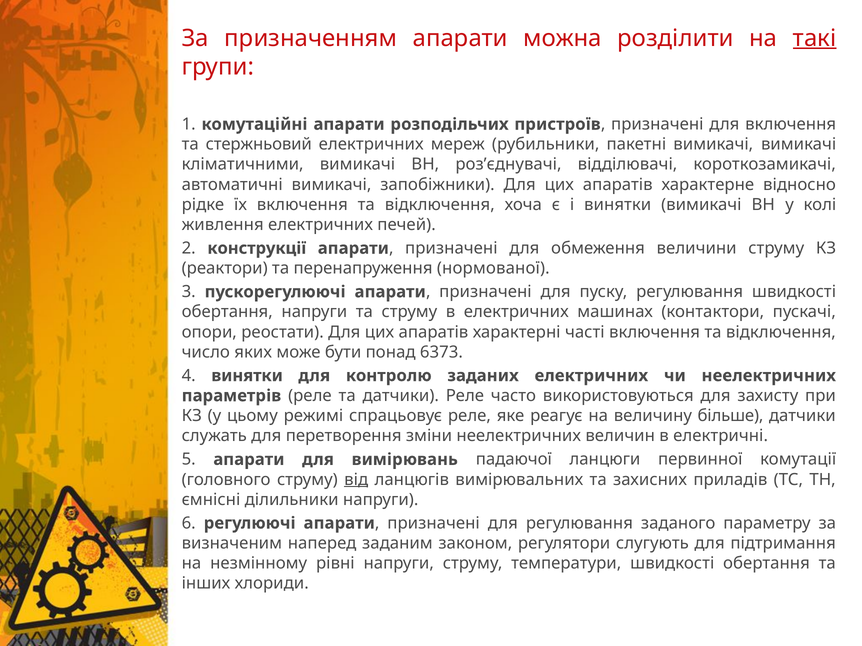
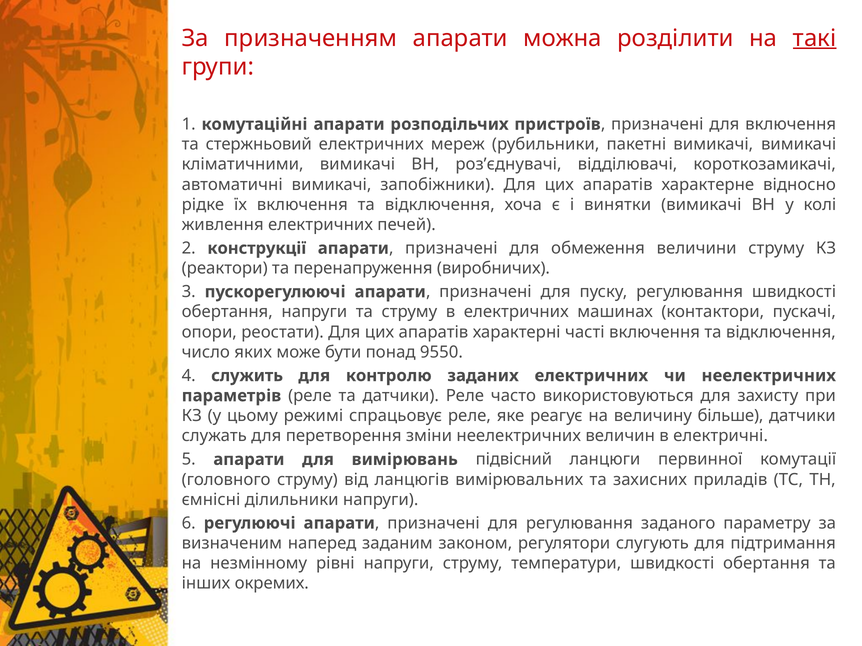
нормованої: нормованої -> виробничих (493, 269)
6373: 6373 -> 9550 (441, 352)
4 винятки: винятки -> служить (247, 376)
падаючої: падаючої -> підвісний (514, 460)
від underline: present -> none (356, 480)
хлориди: хлориди -> окремих (272, 584)
